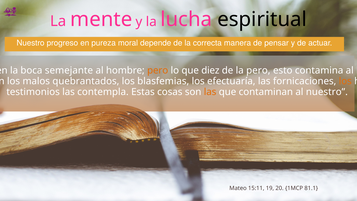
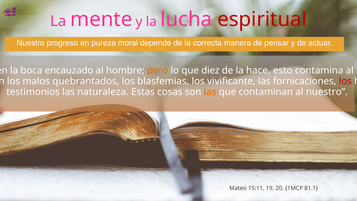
espiritual colour: black -> red (262, 19)
semejante: semejante -> encauzado (69, 70)
la pero: pero -> hace (258, 70)
efectuaría: efectuaría -> vivificante (231, 81)
los colour: orange -> red (345, 81)
contempla: contempla -> naturaleza (103, 92)
